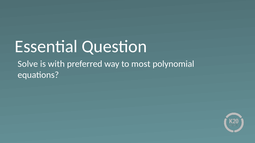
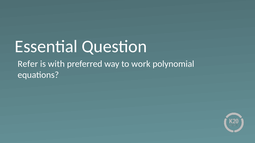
Solve: Solve -> Refer (28, 64)
most: most -> work (141, 64)
